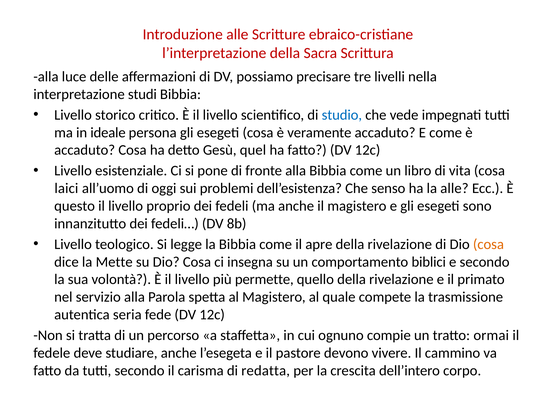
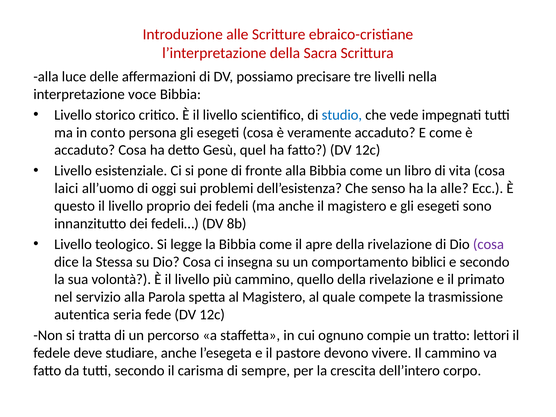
studi: studi -> voce (142, 94)
ideale: ideale -> conto (108, 132)
cosa colour: orange -> purple (488, 244)
Mette: Mette -> Stessa (114, 262)
più permette: permette -> cammino (264, 279)
ormai: ormai -> lettori (491, 335)
redatta: redatta -> sempre (266, 371)
